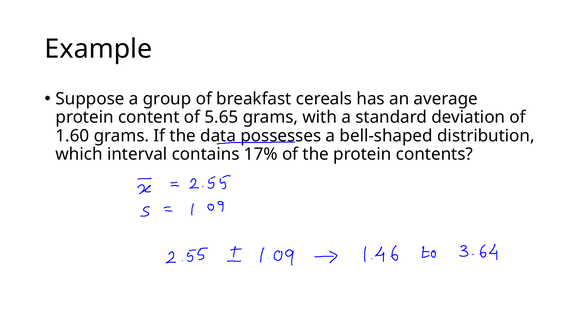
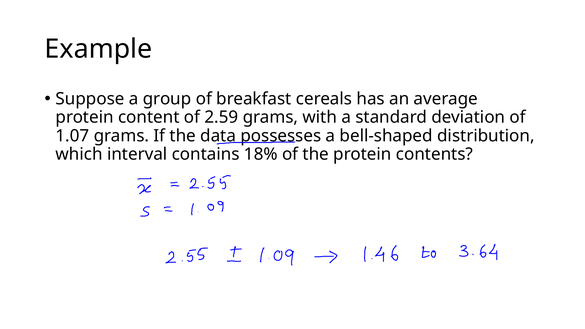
5.65: 5.65 -> 2.59 (221, 117)
1.60: 1.60 -> 1.07 (72, 136)
17%: 17% -> 18% (261, 154)
